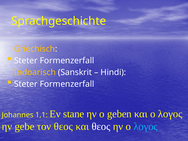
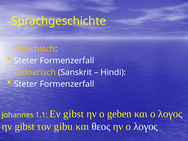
Εν stane: stane -> gibst (74, 114)
ην gebe: gebe -> gibst (25, 126)
τον θεος: θεος -> gibu (63, 126)
λογος colour: light blue -> white (146, 126)
